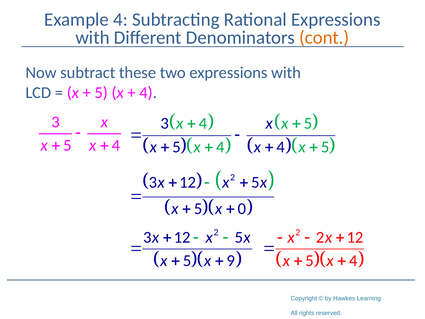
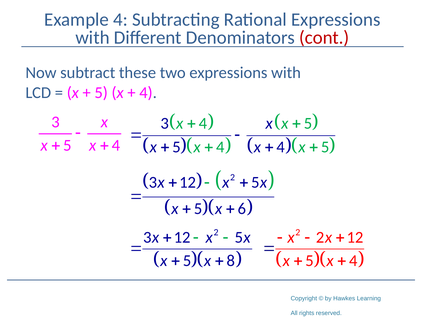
cont colour: orange -> red (324, 37)
0: 0 -> 6 (242, 208)
9: 9 -> 8 (231, 260)
